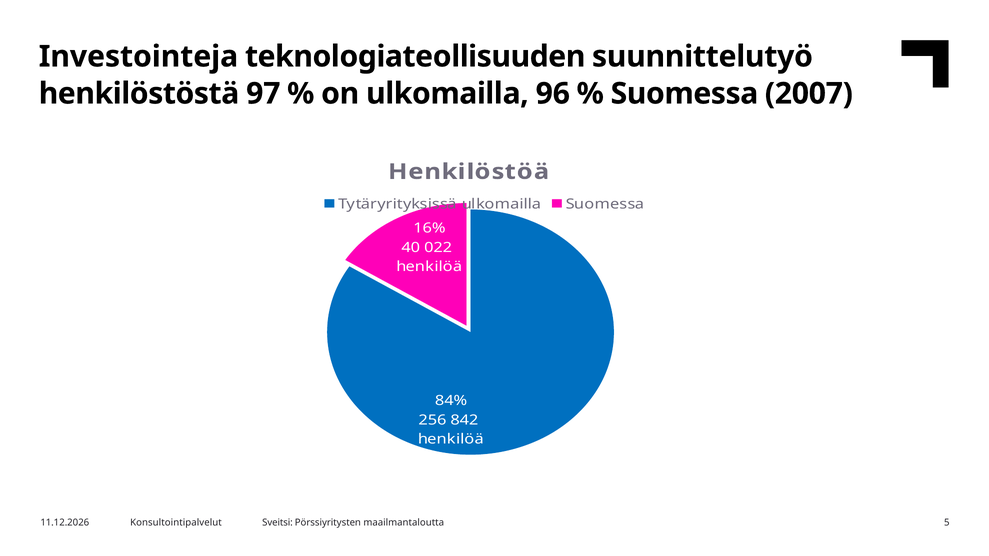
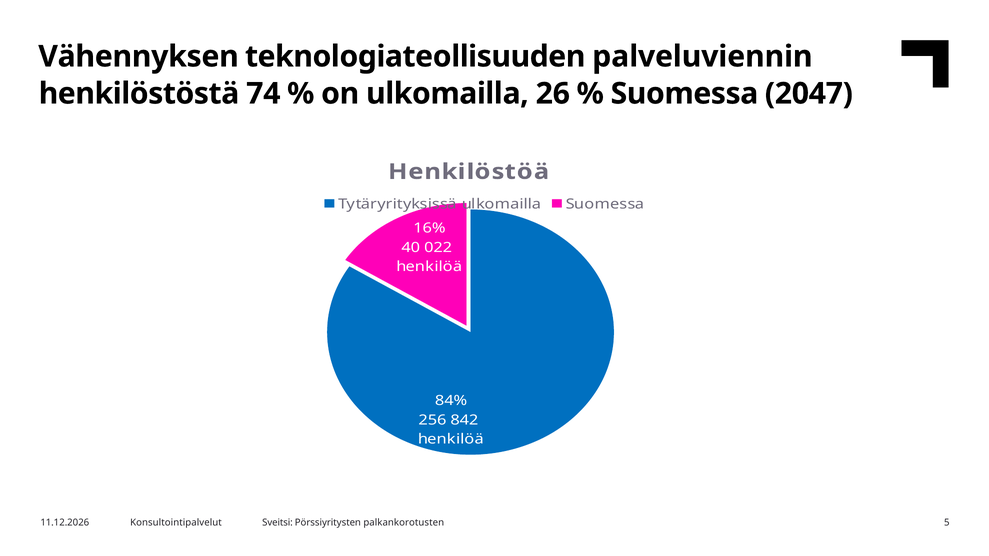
Investointeja: Investointeja -> Vähennyksen (139, 57)
suunnittelutyö: suunnittelutyö -> palveluviennin (702, 57)
97: 97 -> 74 (263, 94)
96: 96 -> 26 (553, 94)
2007: 2007 -> 2047 (809, 94)
maailmantaloutta: maailmantaloutta -> palkankorotusten (404, 523)
